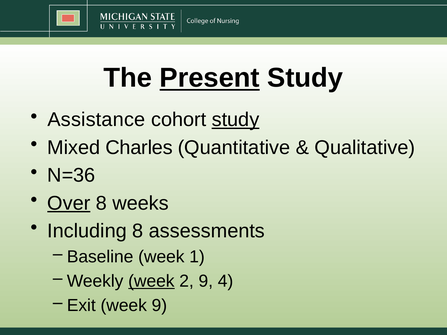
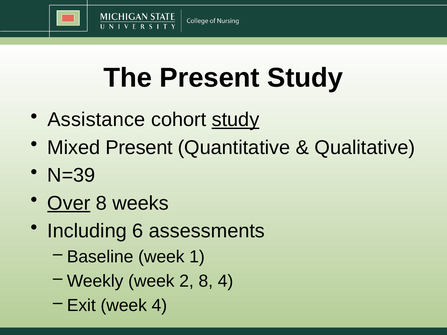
Present underline: present -> none (210, 78)
Mixed Charles: Charles -> Present (139, 148)
N=36: N=36 -> N=39 (71, 175)
Including 8: 8 -> 6 (138, 231)
week underline: present -> none (151, 281)
2 9: 9 -> 8 (206, 281)
week 9: 9 -> 4 (159, 306)
